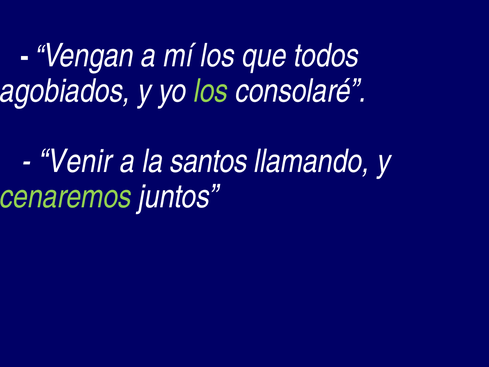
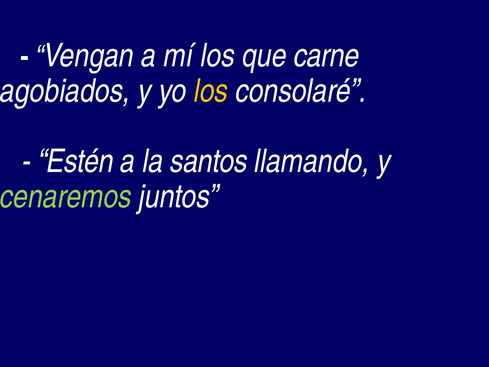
todos: todos -> carne (327, 56)
los colour: light green -> yellow (211, 91)
Venir: Venir -> Estén (76, 161)
